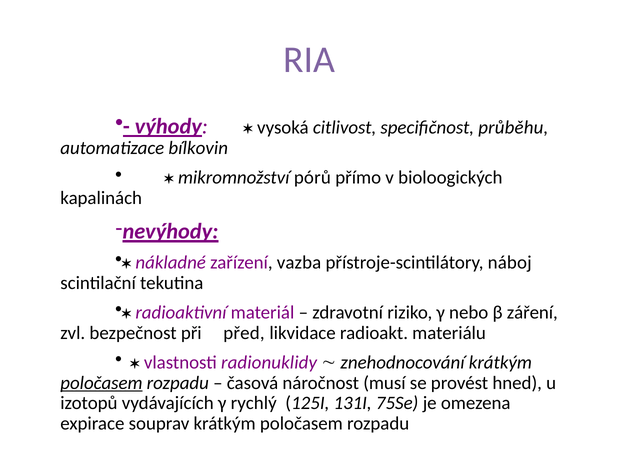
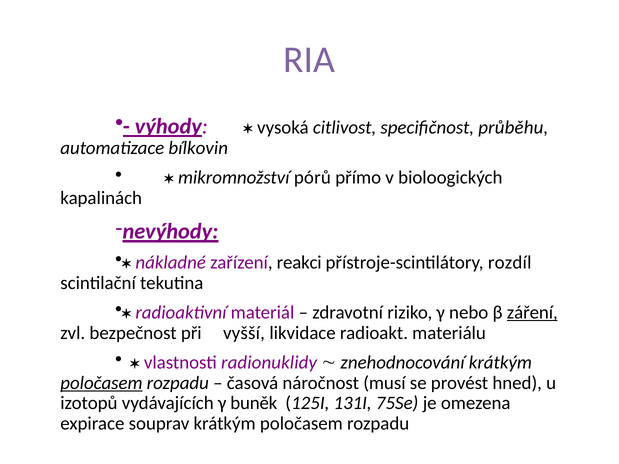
vazba: vazba -> reakci (299, 263)
náboj: náboj -> rozdíl (510, 263)
záření underline: none -> present (532, 313)
před: před -> vyšší (244, 333)
rychlý: rychlý -> buněk (254, 403)
